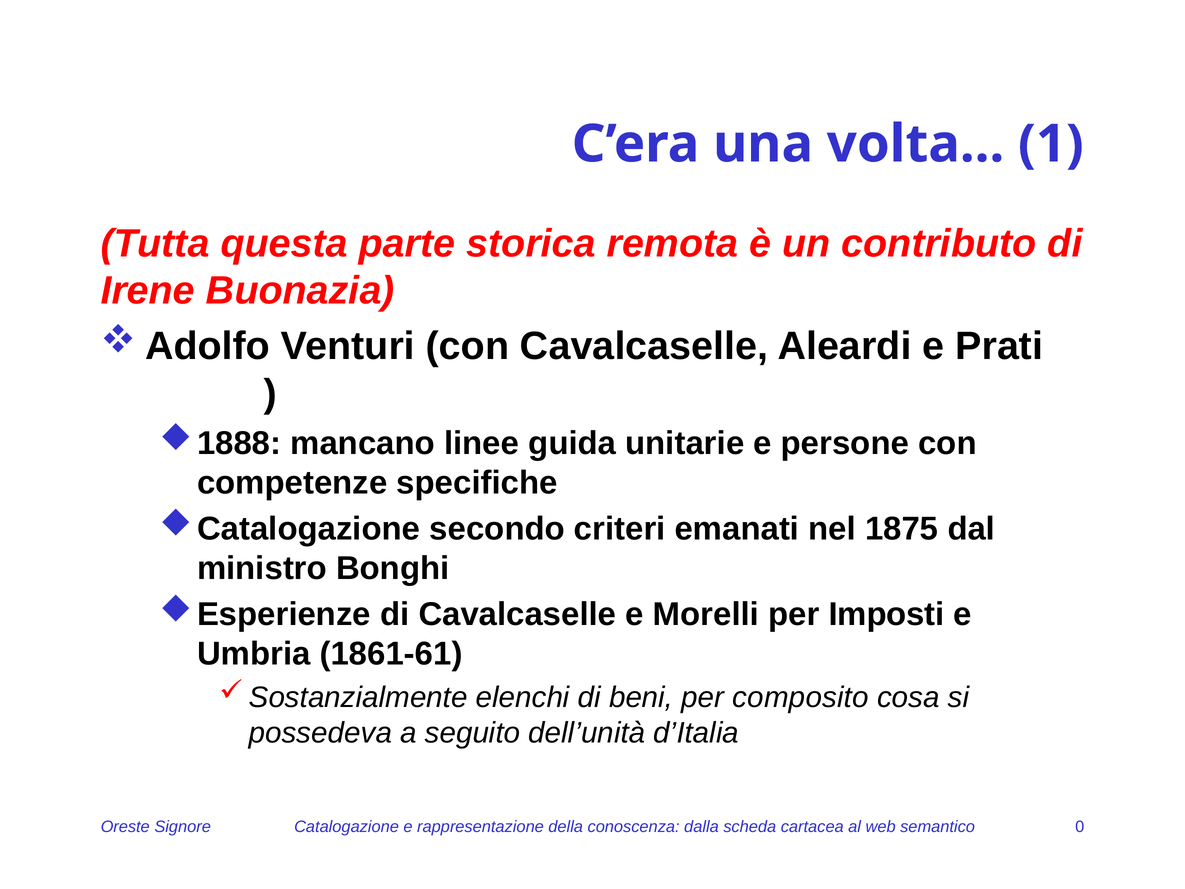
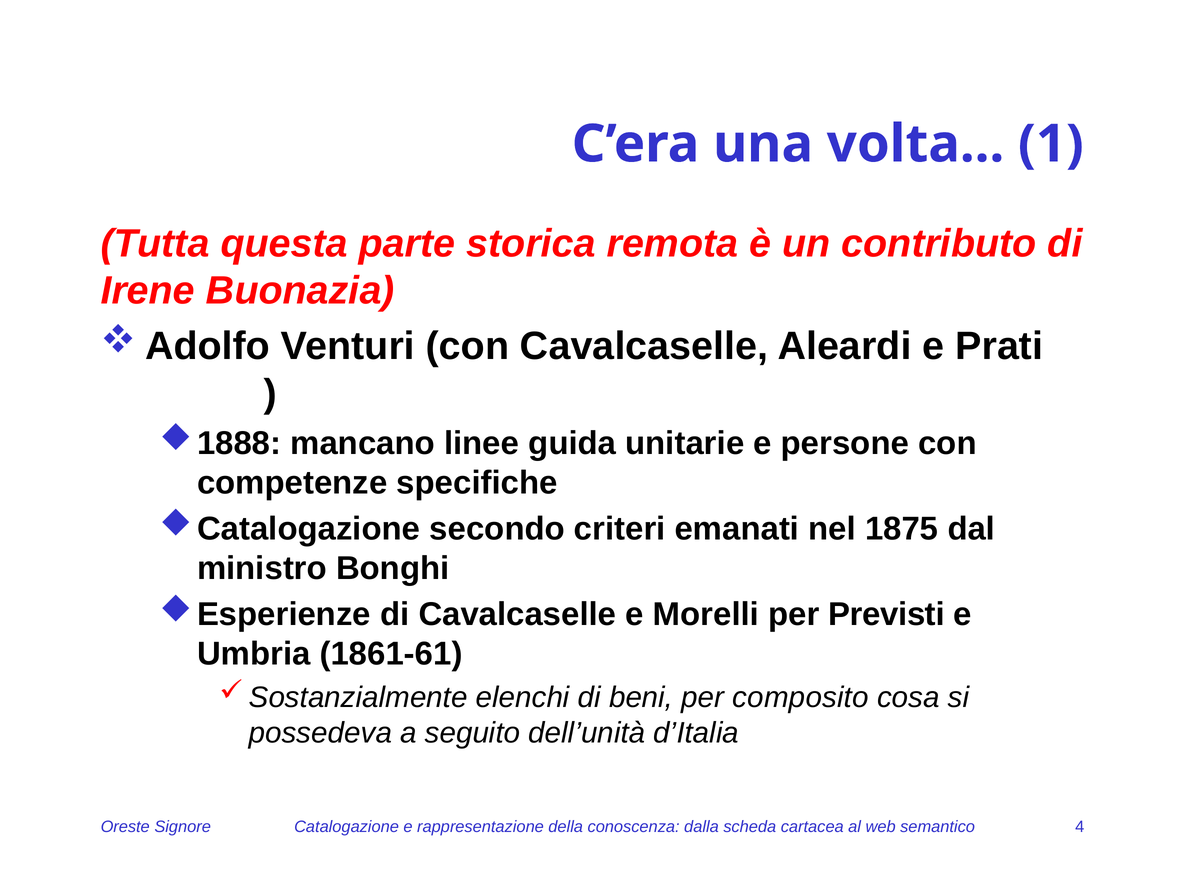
Imposti: Imposti -> Previsti (886, 614)
0: 0 -> 4 (1080, 827)
